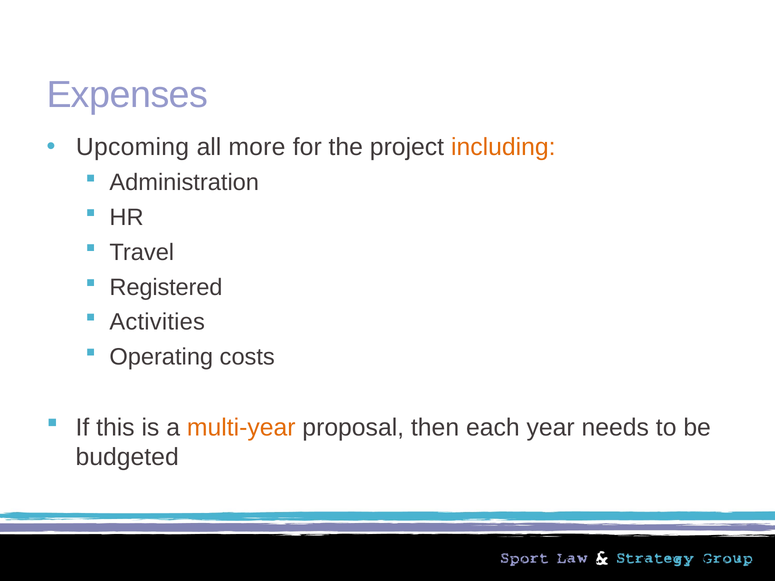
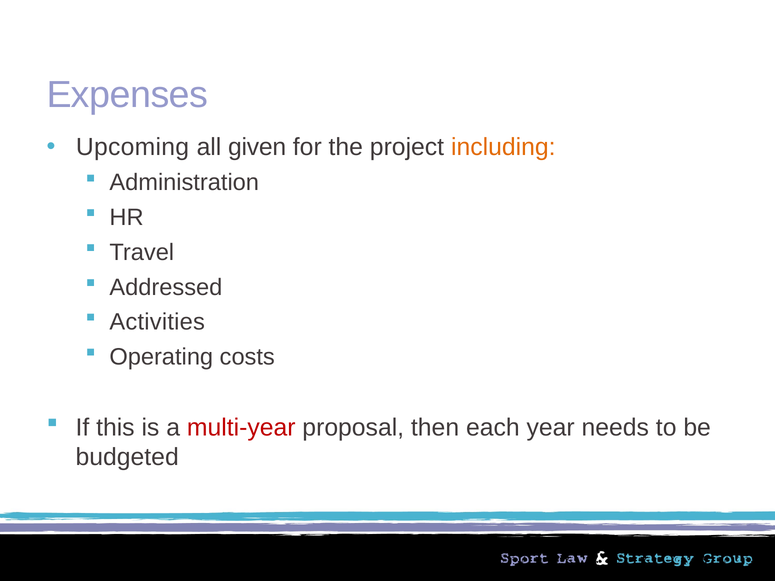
more: more -> given (257, 147)
Registered: Registered -> Addressed (166, 287)
multi-year colour: orange -> red (241, 428)
